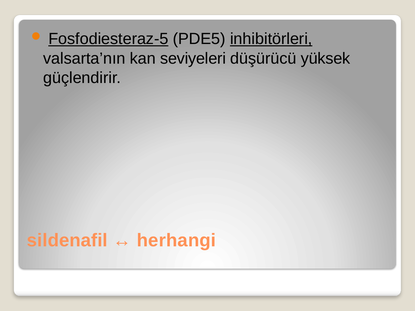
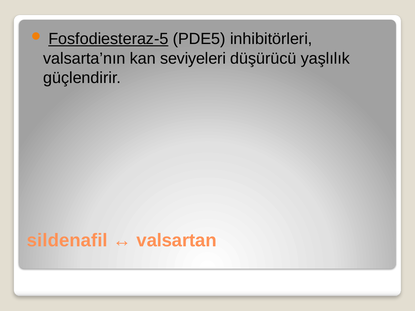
inhibitörleri underline: present -> none (271, 39)
yüksek: yüksek -> yaşlılık (325, 58)
herhangi: herhangi -> valsartan (177, 241)
